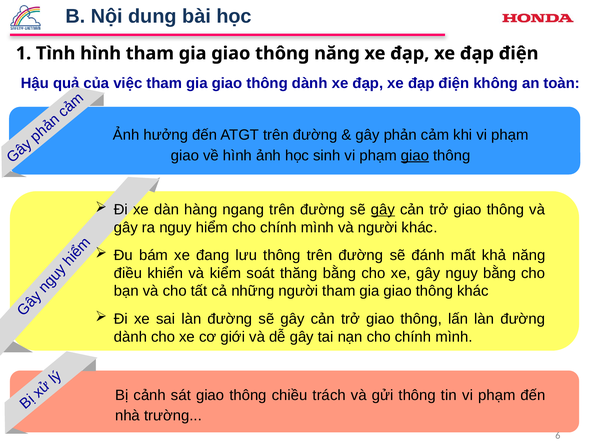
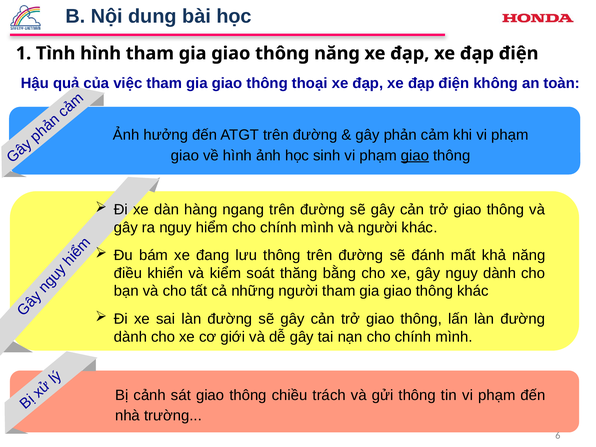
thông dành: dành -> thoại (310, 83)
gây underline: present -> none (383, 210)
nguy bằng: bằng -> dành (500, 273)
